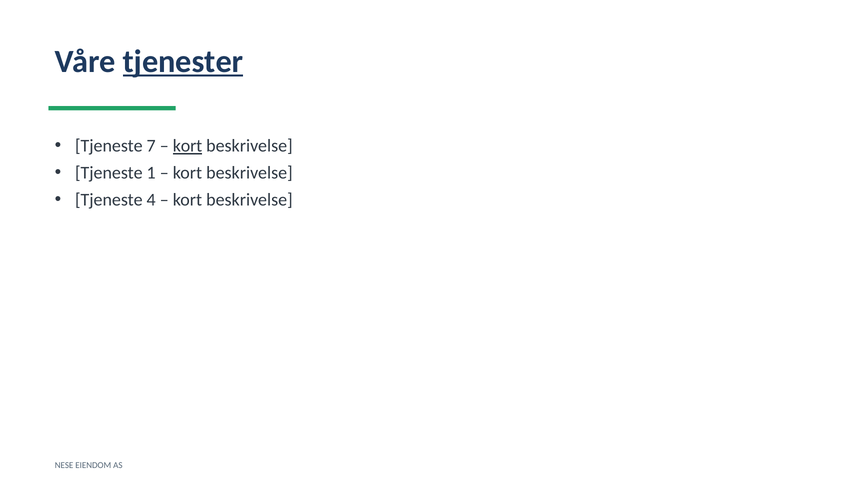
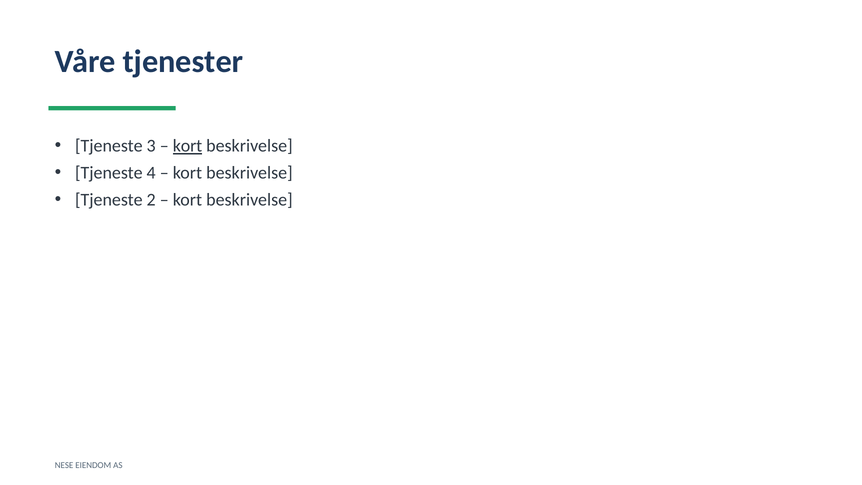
tjenester underline: present -> none (183, 62)
7: 7 -> 3 (151, 146)
1: 1 -> 4 (151, 173)
4: 4 -> 2 (151, 200)
